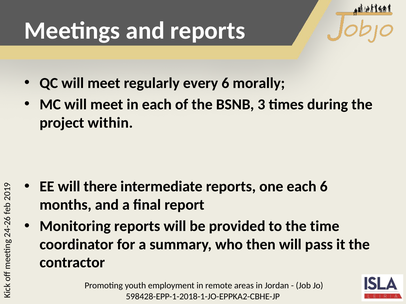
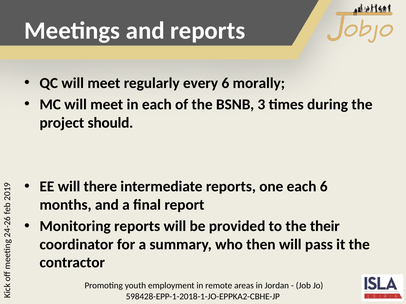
within: within -> should (110, 123)
time: time -> their (325, 227)
